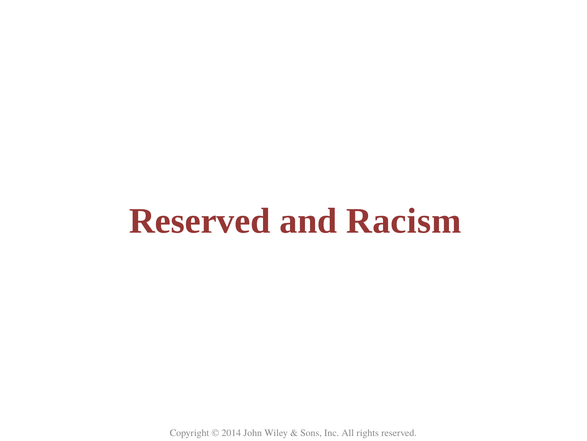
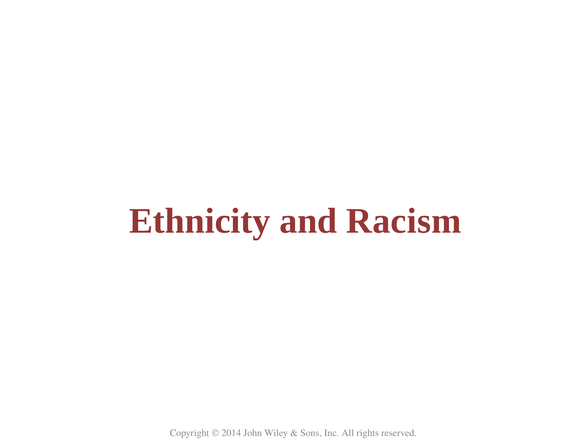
Reserved: Reserved -> Ethnicity (200, 221)
